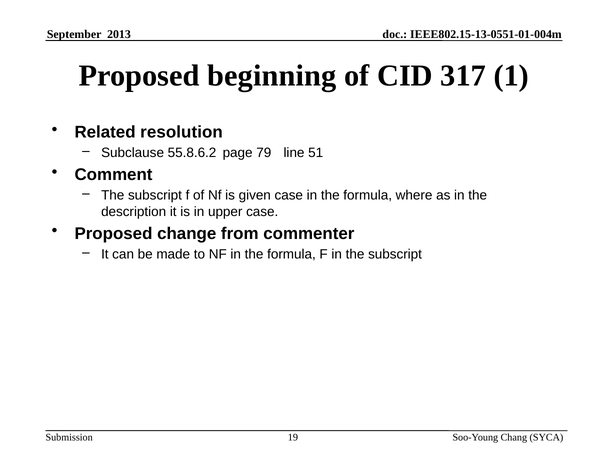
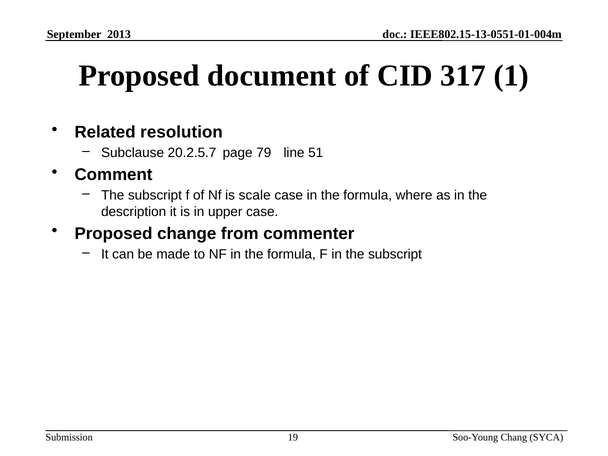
beginning: beginning -> document (272, 76)
55.8.6.2: 55.8.6.2 -> 20.2.5.7 (192, 153)
given: given -> scale (255, 196)
